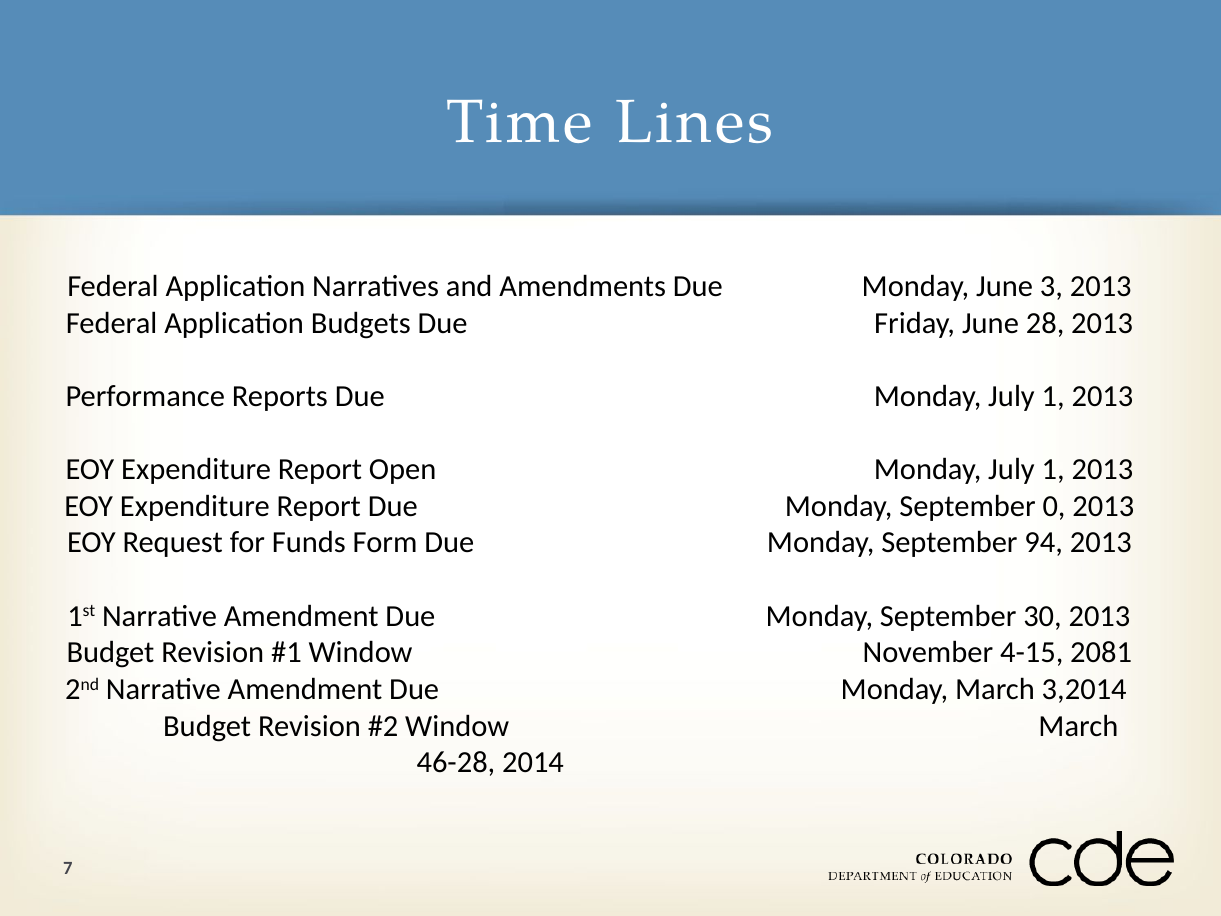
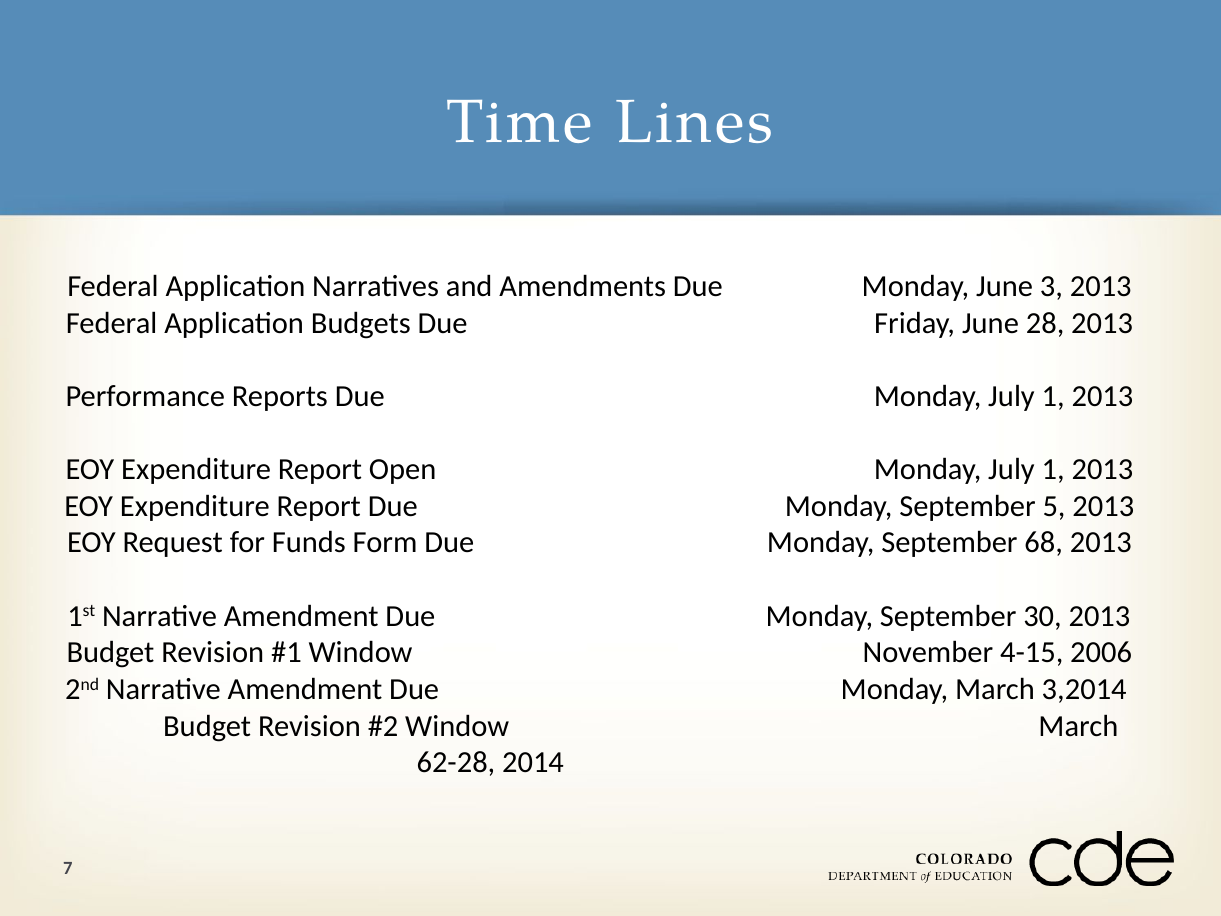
0: 0 -> 5 (1054, 506)
94: 94 -> 68 (1044, 543)
2081: 2081 -> 2006 (1101, 653)
46-28: 46-28 -> 62-28 (456, 762)
